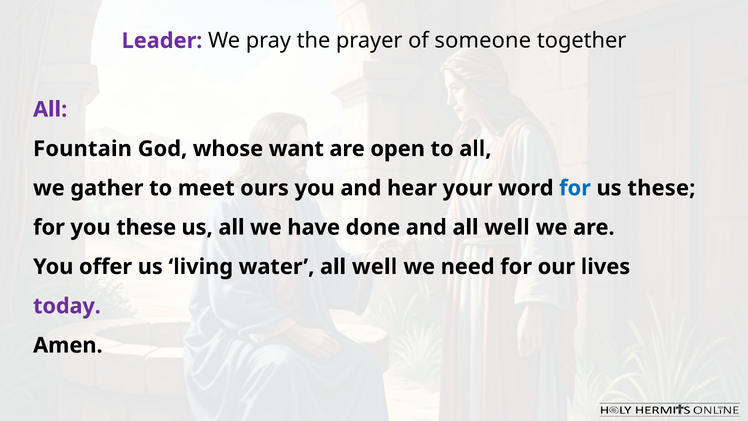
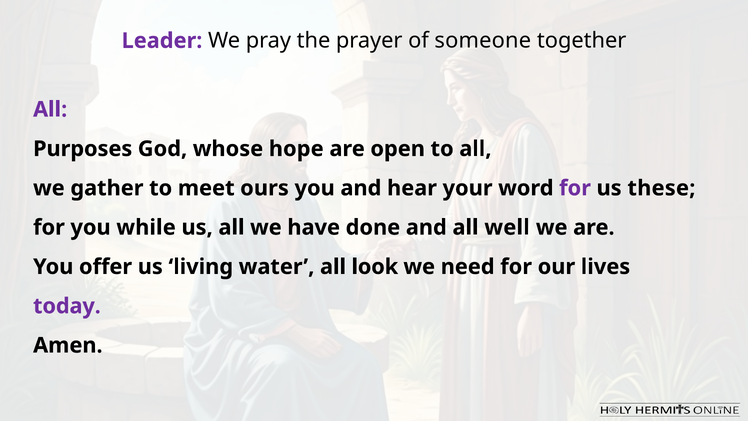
Fountain: Fountain -> Purposes (83, 149)
want: want -> hope (296, 149)
for colour: blue -> purple (575, 188)
you these: these -> while (146, 227)
water all well: well -> look (375, 267)
